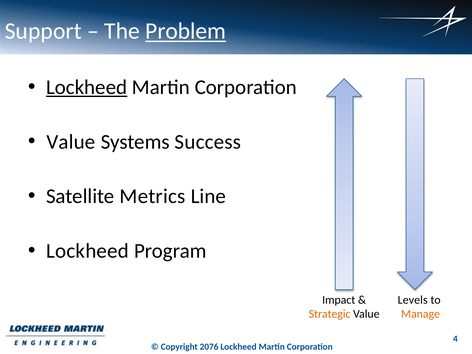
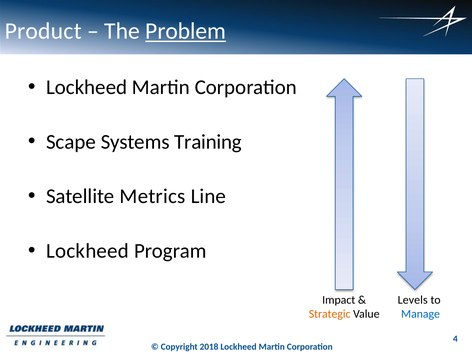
Support: Support -> Product (43, 31)
Lockheed underline: present -> none (87, 87)
Value: Value -> Scape (71, 142)
Success: Success -> Training (208, 142)
Manage colour: orange -> blue (420, 314)
2076: 2076 -> 2018 (209, 347)
